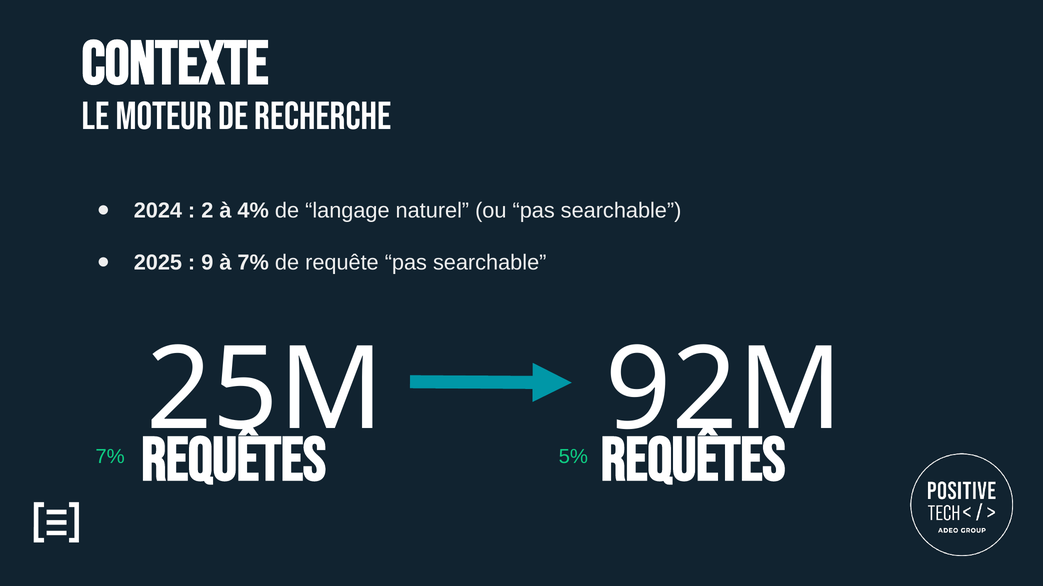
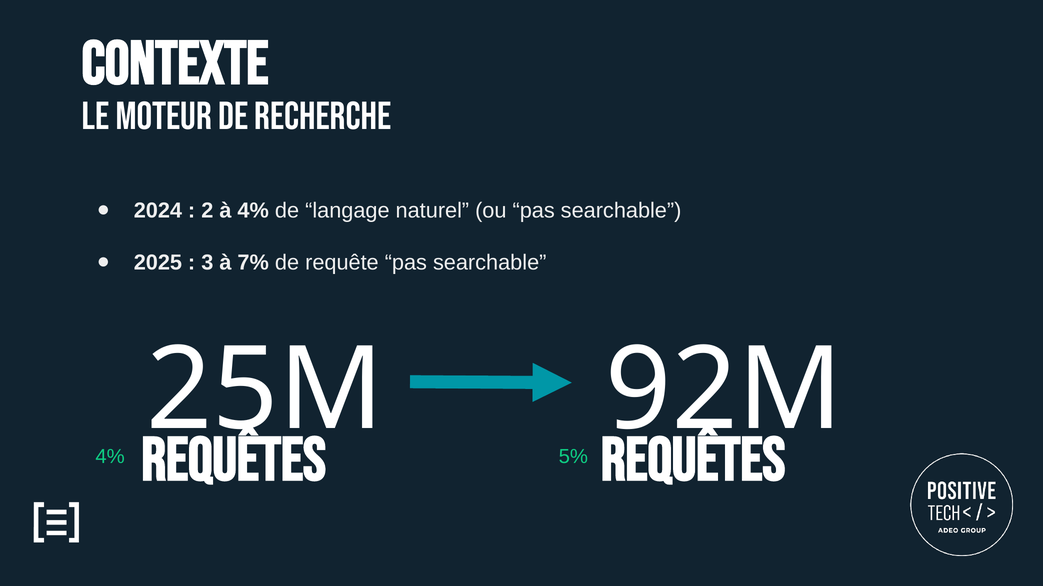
9: 9 -> 3 (207, 263)
7%: 7% -> 4% (110, 457)
